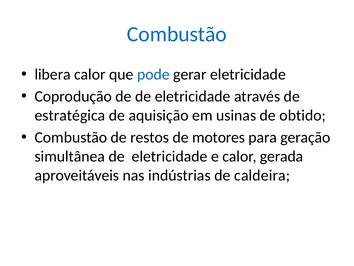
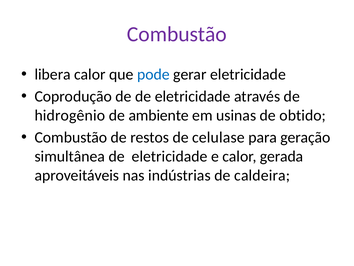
Combustão colour: blue -> purple (177, 34)
estratégica: estratégica -> hidrogênio (70, 115)
aquisição: aquisição -> ambiente (159, 115)
motores: motores -> celulase (218, 137)
